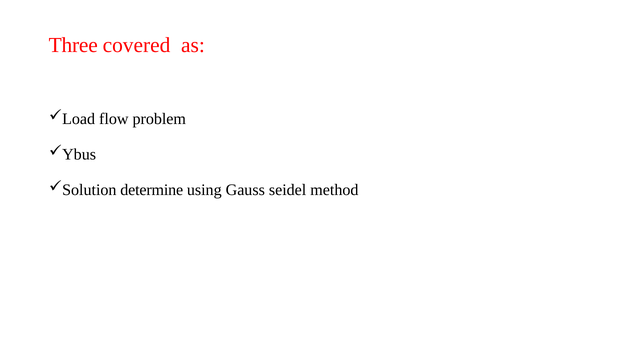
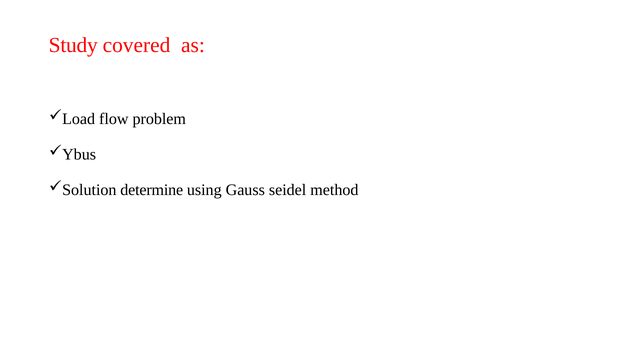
Three: Three -> Study (73, 45)
